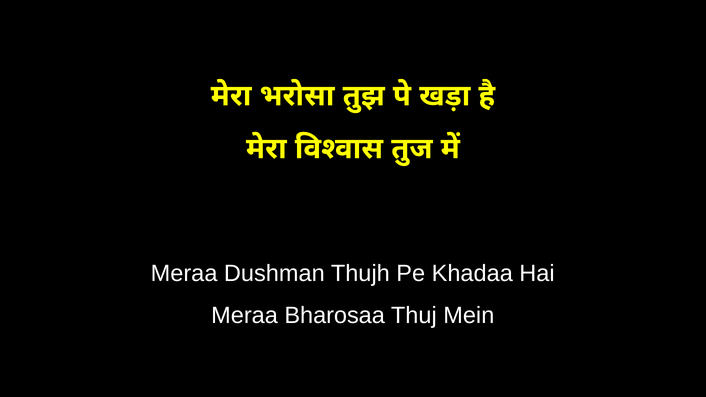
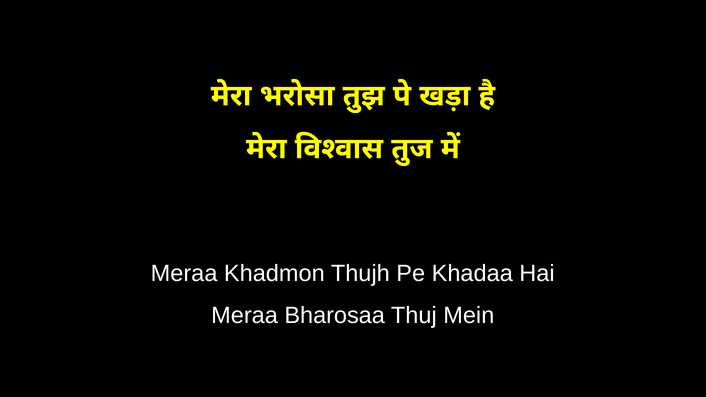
Dushman: Dushman -> Khadmon (274, 273)
